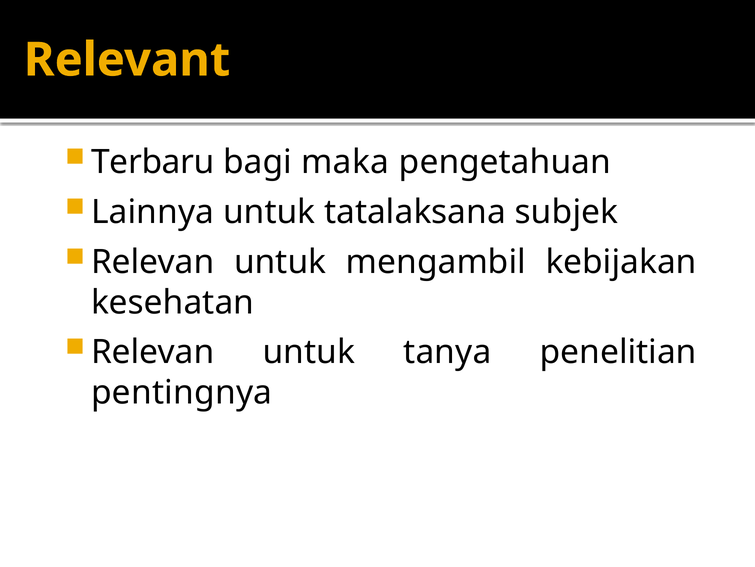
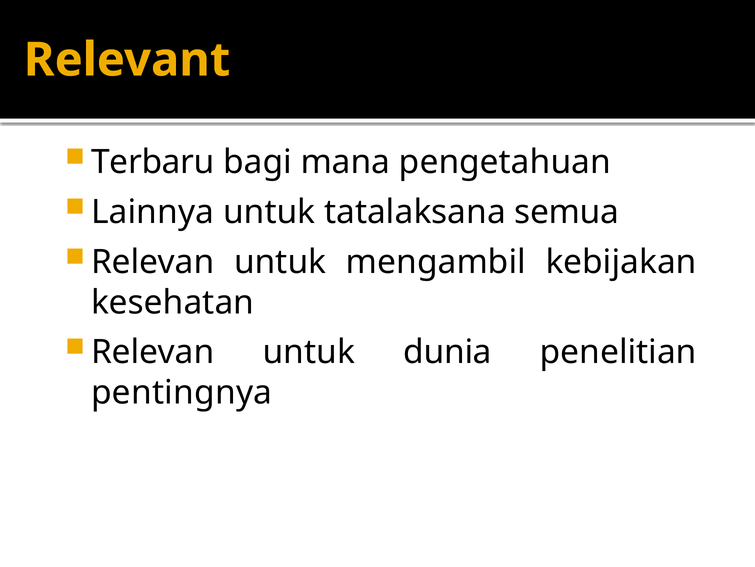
maka: maka -> mana (345, 162)
subjek: subjek -> semua (567, 212)
tanya: tanya -> dunia (448, 352)
